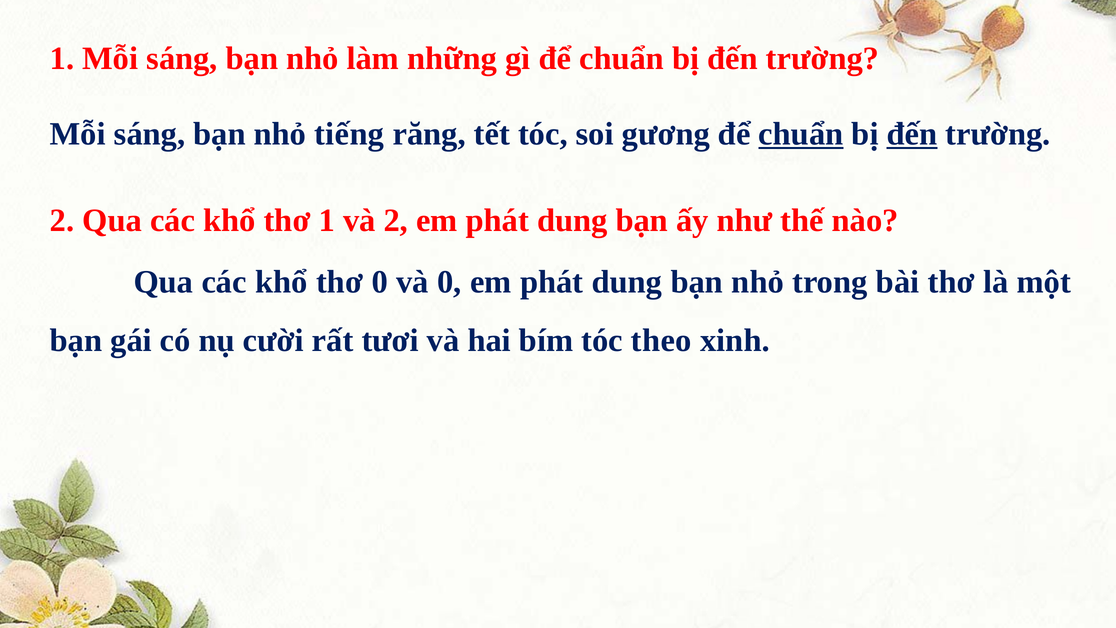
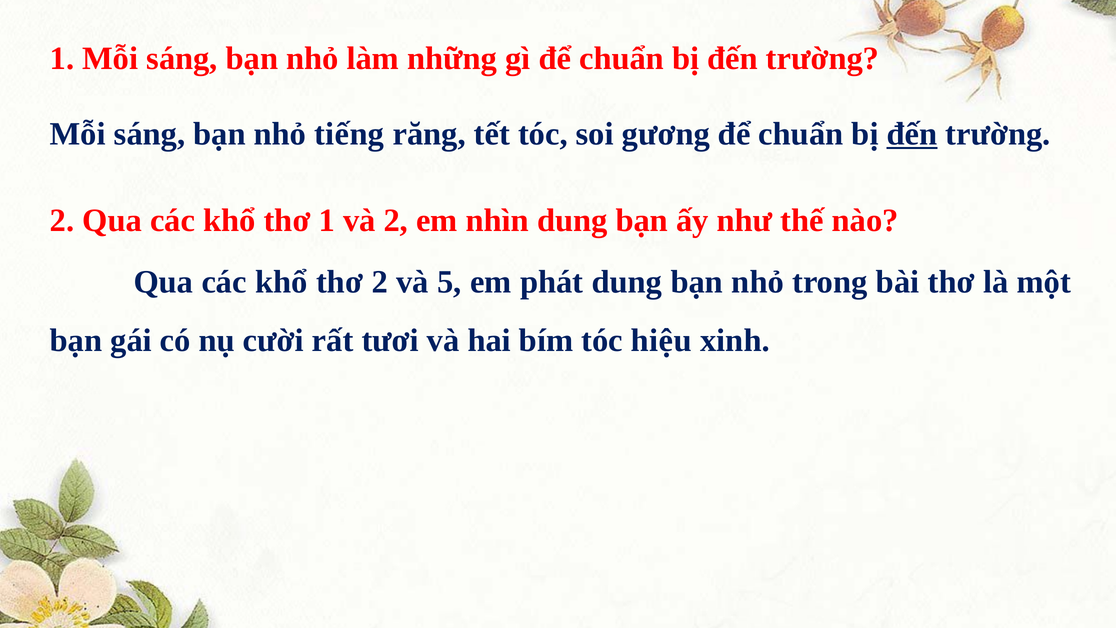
chuẩn underline: present -> none (801, 134)
2 em phát: phát -> nhìn (497, 221)
thơ 0: 0 -> 2 (380, 282)
và 0: 0 -> 5 (449, 282)
theo: theo -> hiệu (661, 340)
